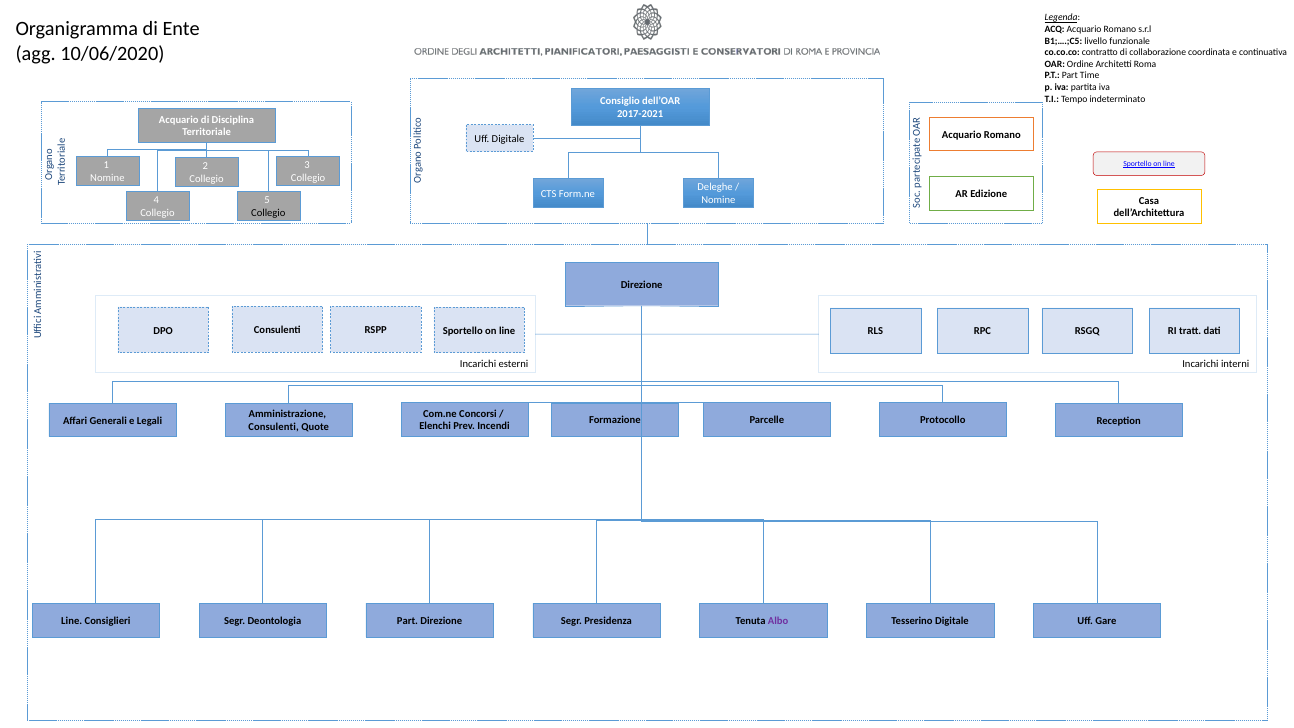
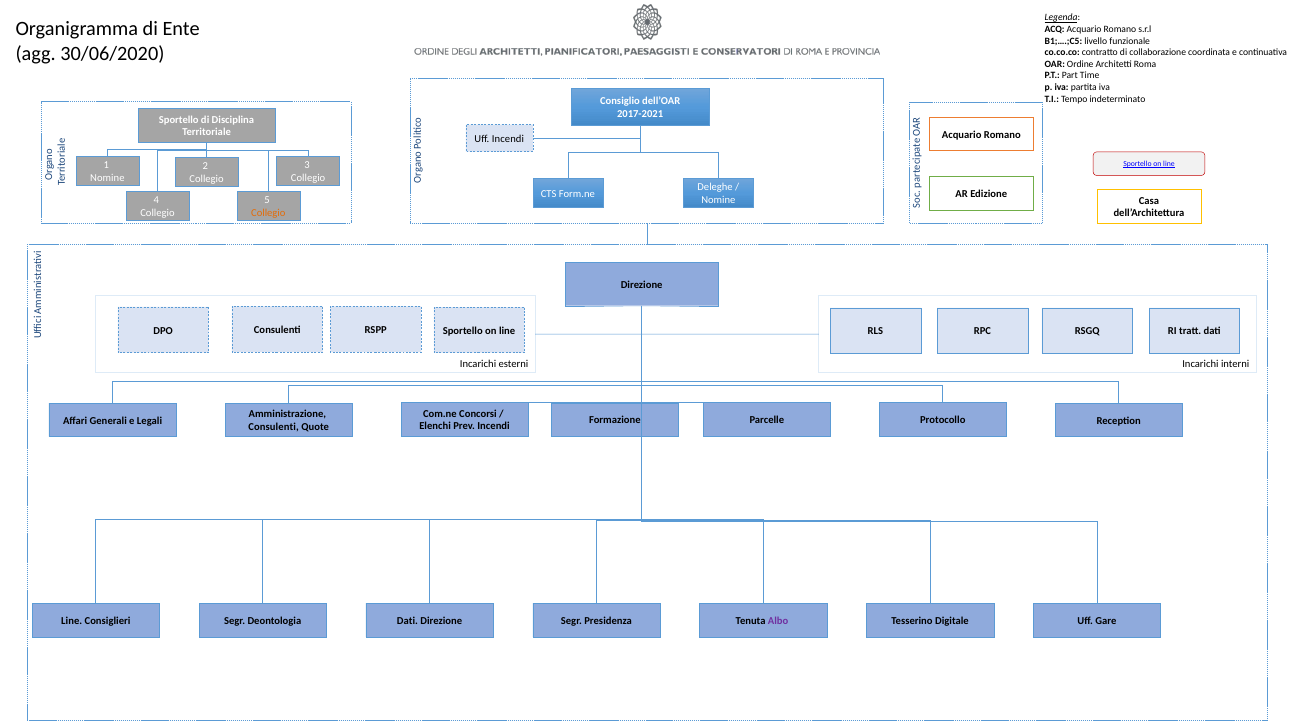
10/06/2020: 10/06/2020 -> 30/06/2020 (112, 54)
Acquario: Acquario -> Sportello (179, 120)
Uff Digitale: Digitale -> Incendi (508, 139)
Collegio colour: black -> orange (268, 213)
Part: Part -> Dati (407, 621)
